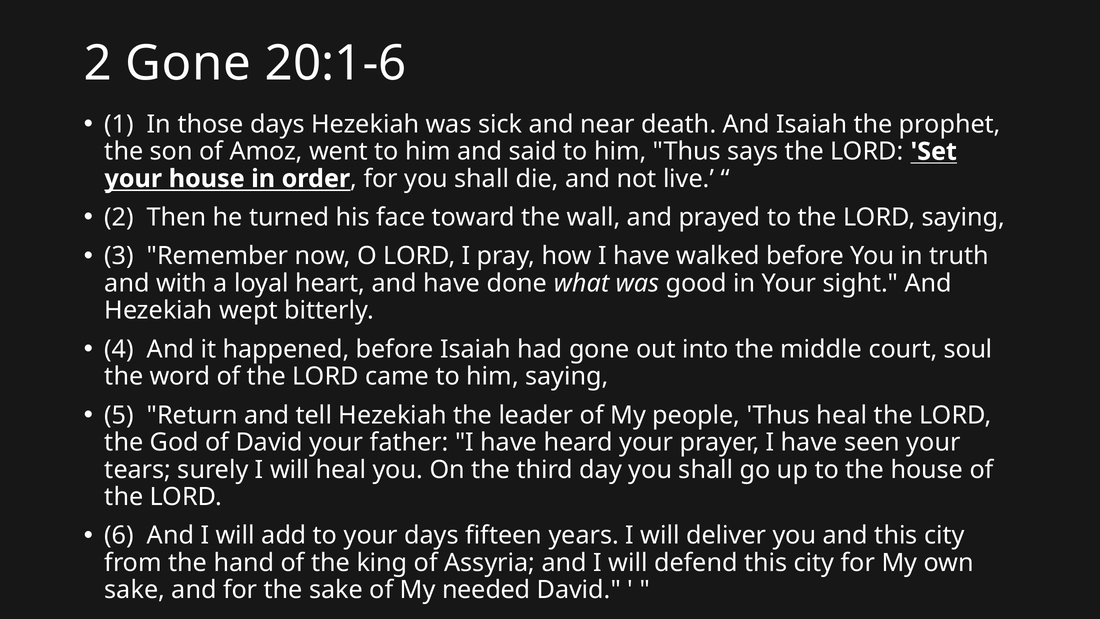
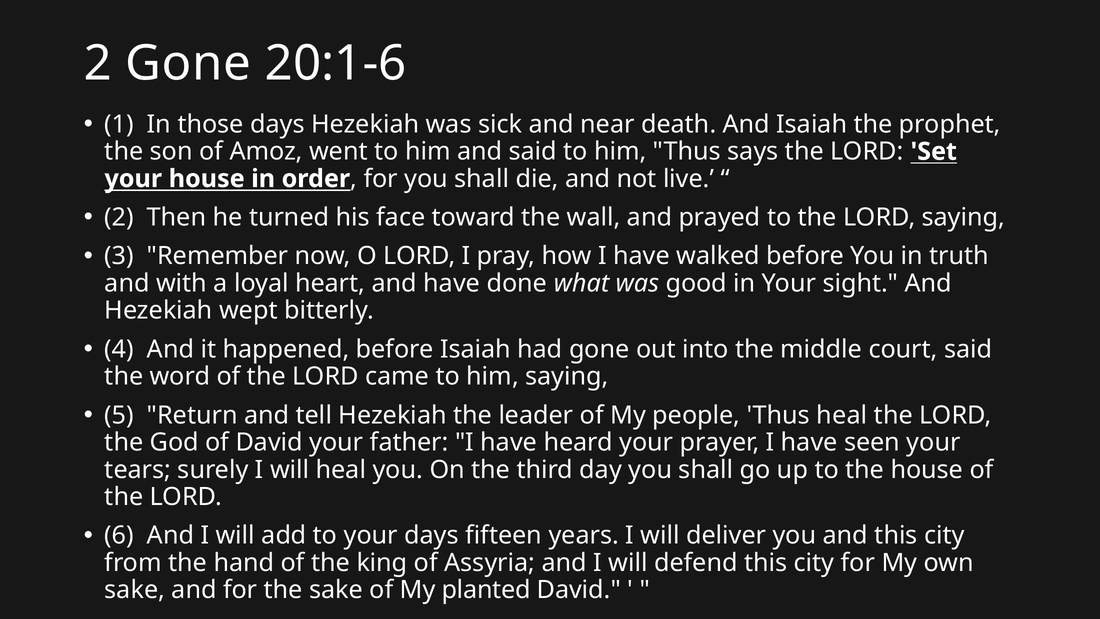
court soul: soul -> said (968, 349)
needed: needed -> planted (486, 590)
